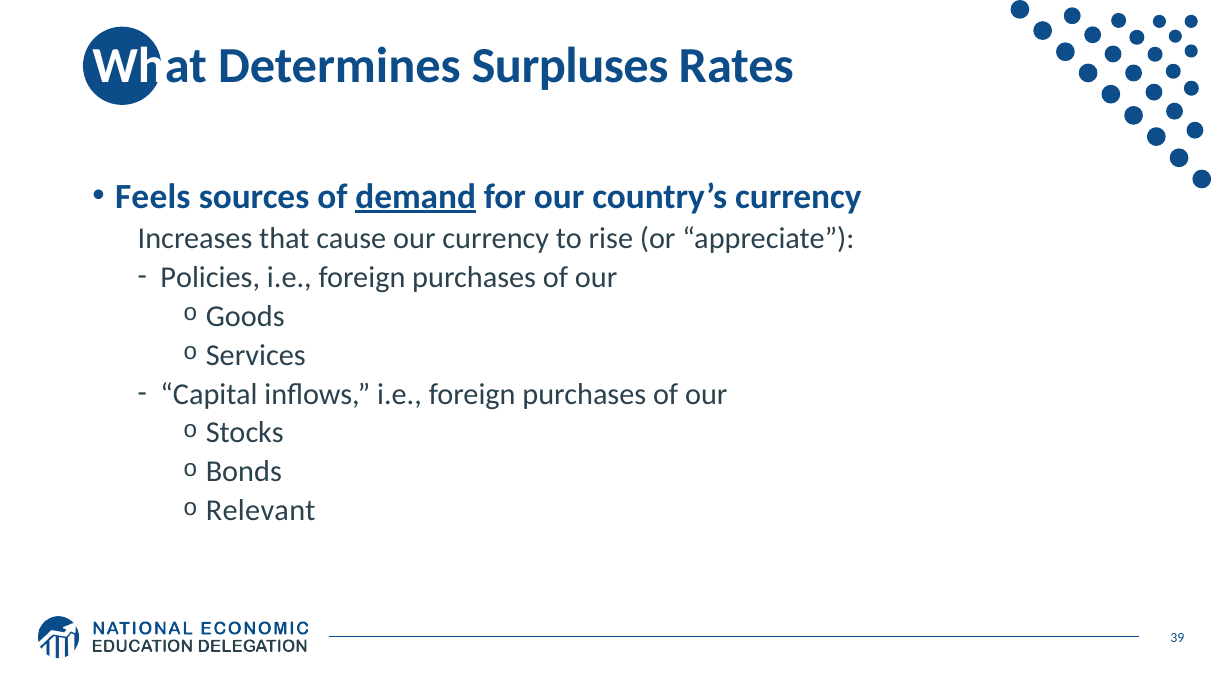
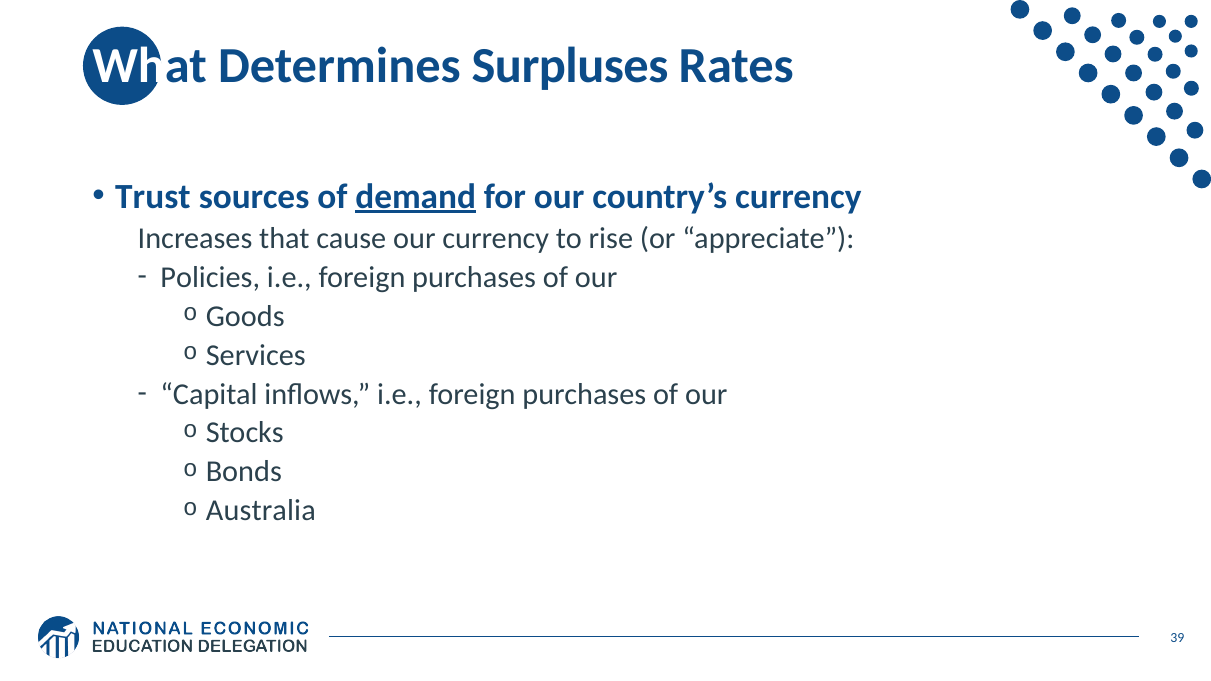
Feels: Feels -> Trust (153, 196)
Relevant: Relevant -> Australia (261, 511)
